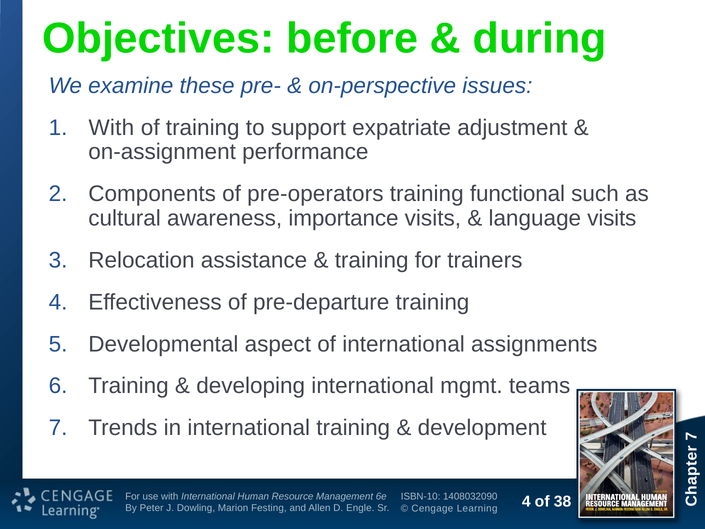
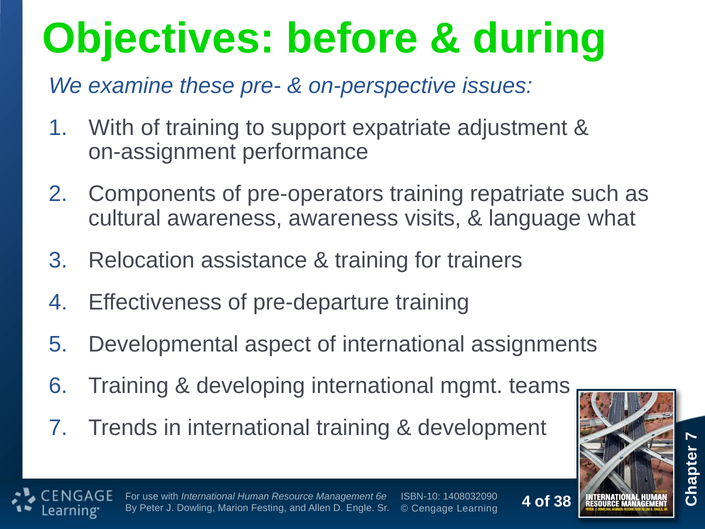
functional: functional -> repatriate (517, 194)
awareness importance: importance -> awareness (343, 218)
language visits: visits -> what (612, 218)
